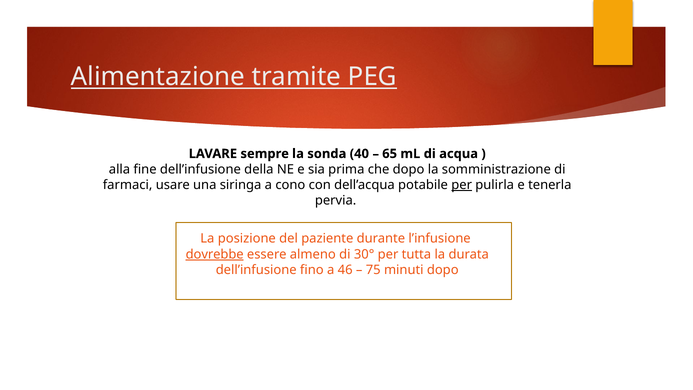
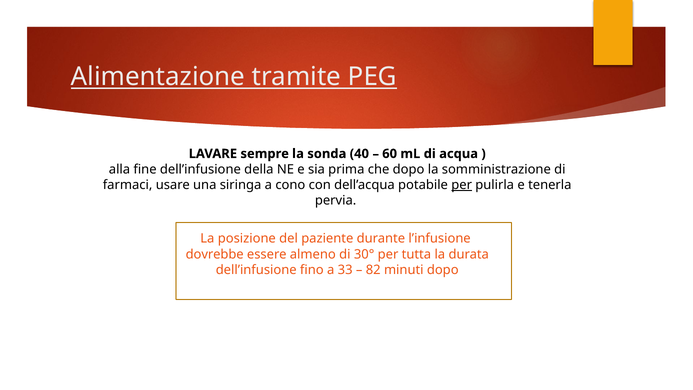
65: 65 -> 60 (390, 154)
dovrebbe underline: present -> none (215, 254)
46: 46 -> 33 (345, 270)
75: 75 -> 82 (373, 270)
